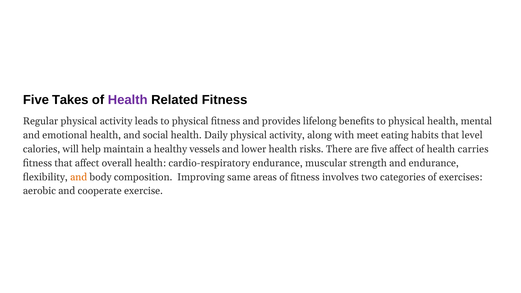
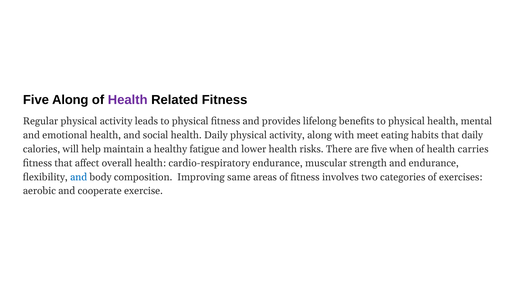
Five Takes: Takes -> Along (70, 100)
that level: level -> daily (472, 135)
vessels: vessels -> fatigue (205, 149)
five affect: affect -> when (401, 149)
and colour: orange -> blue (79, 177)
